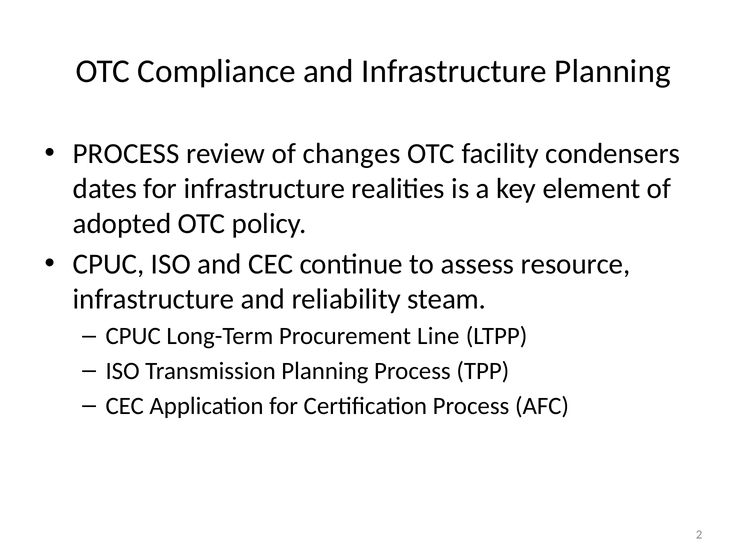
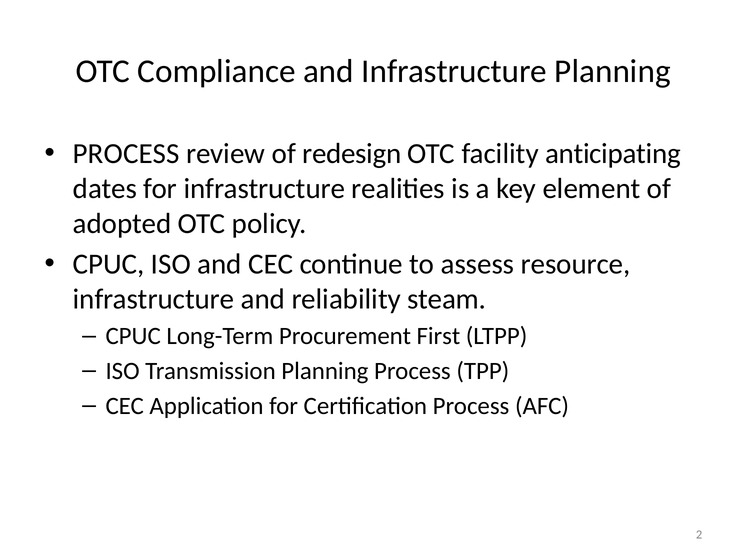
changes: changes -> redesign (352, 154)
condensers: condensers -> anticipating (613, 154)
Line: Line -> First (438, 336)
